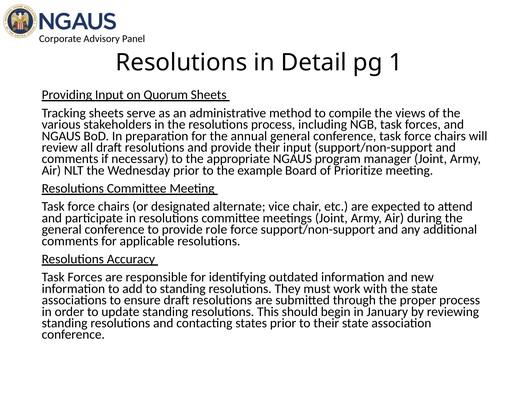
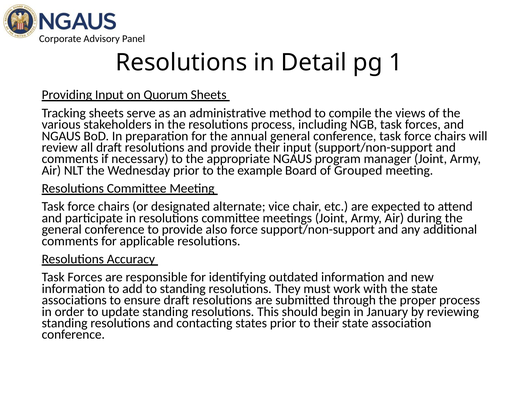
Prioritize: Prioritize -> Grouped (358, 170)
role: role -> also (216, 229)
